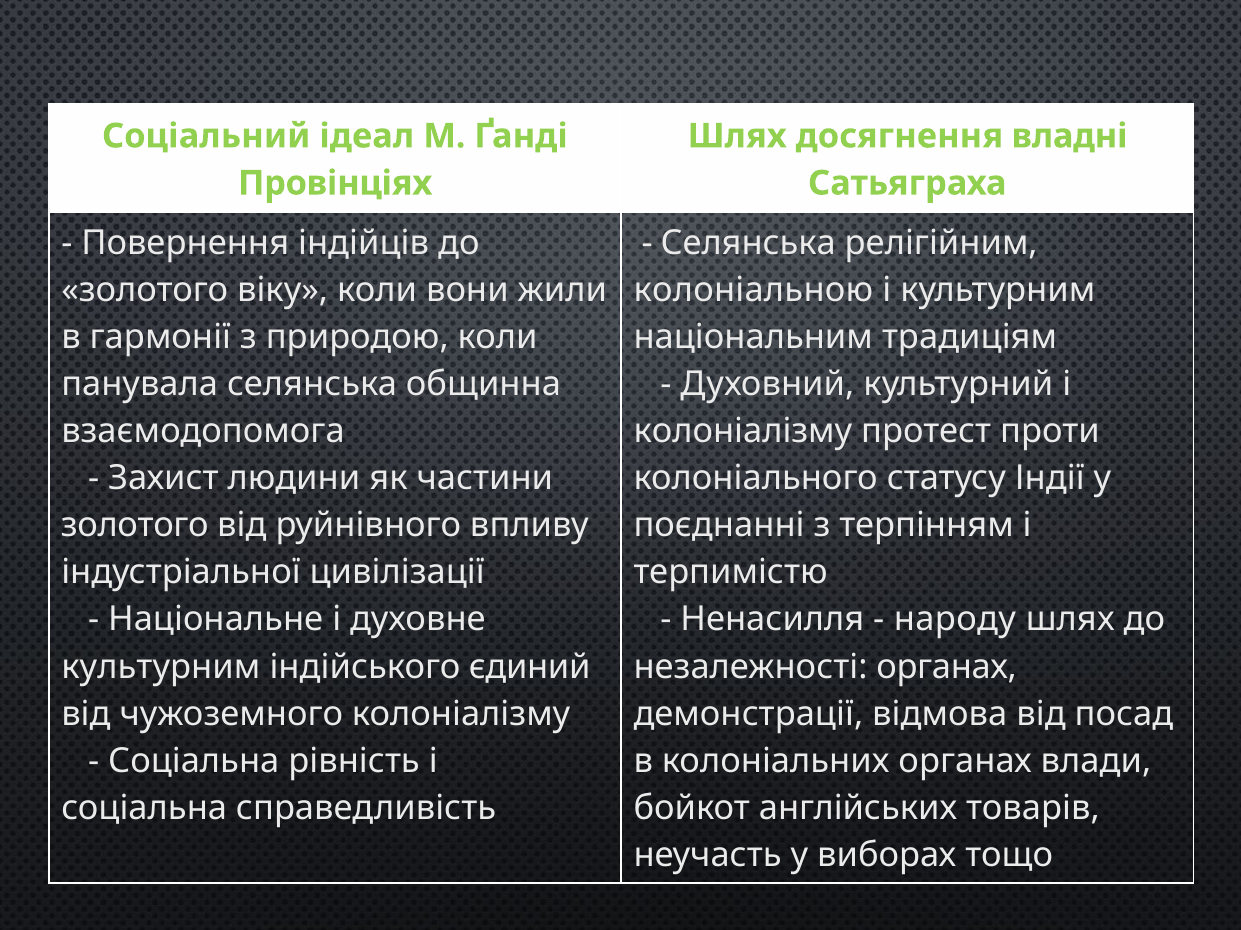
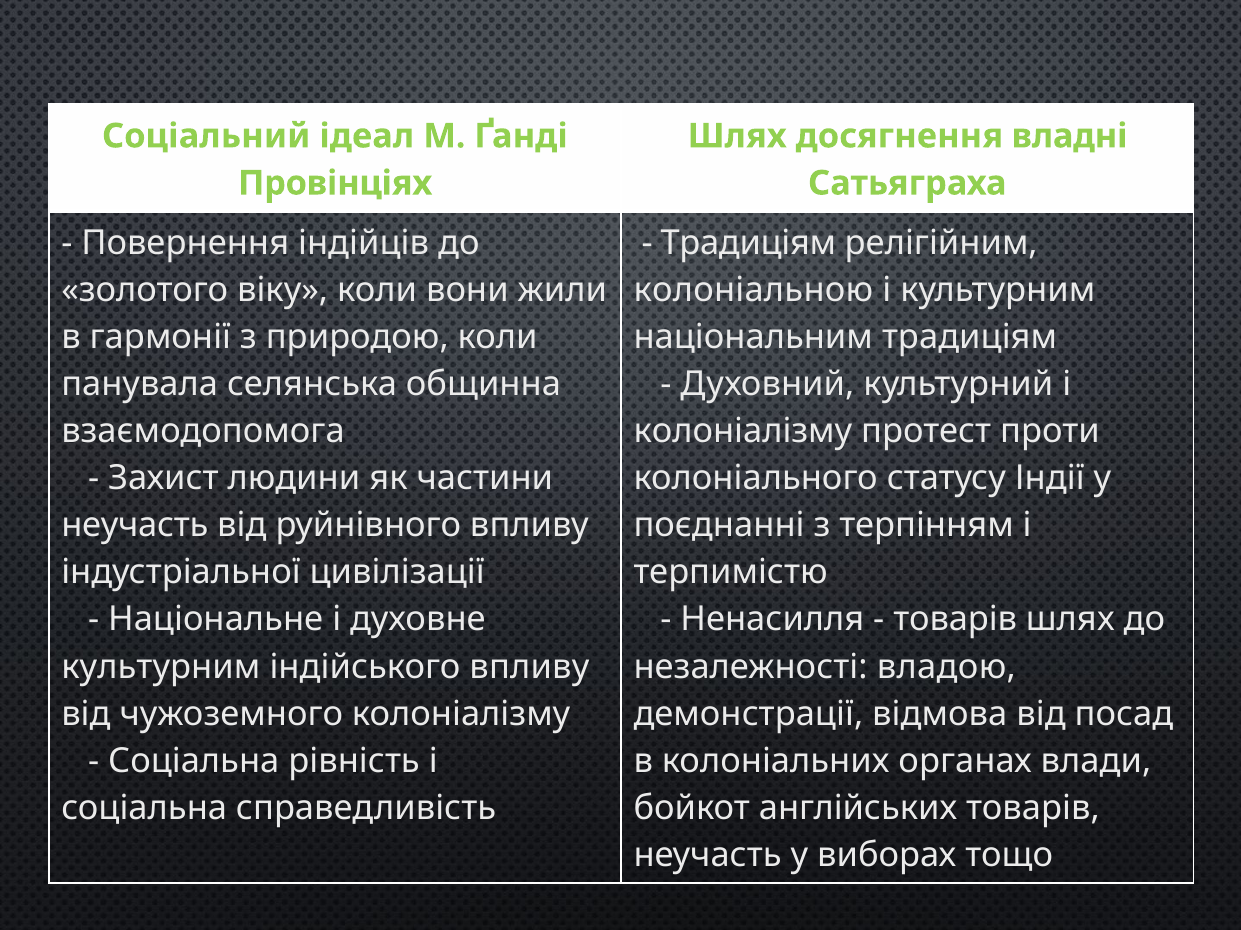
Селянська: Селянська -> Традиціям (748, 243)
золотого: золотого -> неучасть (135, 526)
народу: народу -> товарів (955, 620)
індійського єдиний: єдиний -> впливу (529, 667)
незалежності органах: органах -> владою (946, 667)
